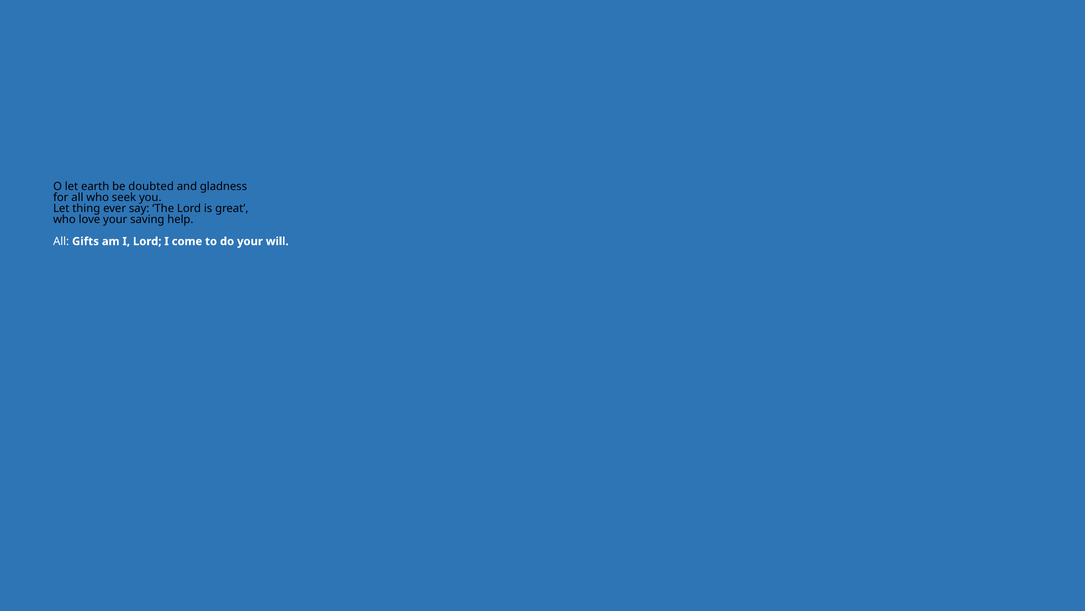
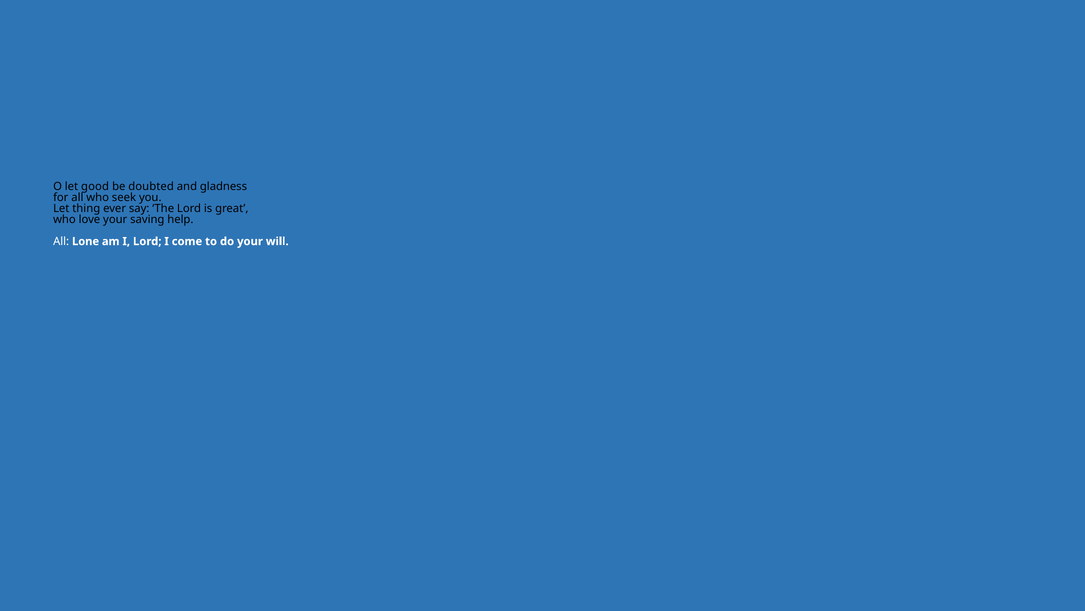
earth: earth -> good (95, 186)
Gifts: Gifts -> Lone (86, 241)
